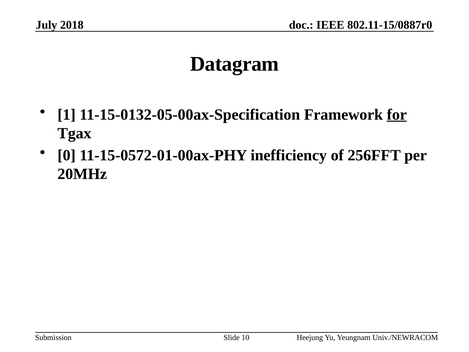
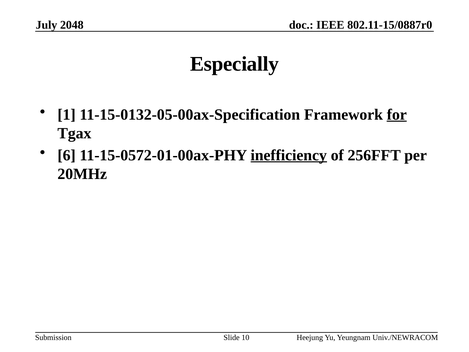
2018: 2018 -> 2048 (72, 25)
Datagram: Datagram -> Especially (235, 64)
0: 0 -> 6 (67, 155)
inefficiency underline: none -> present (289, 155)
